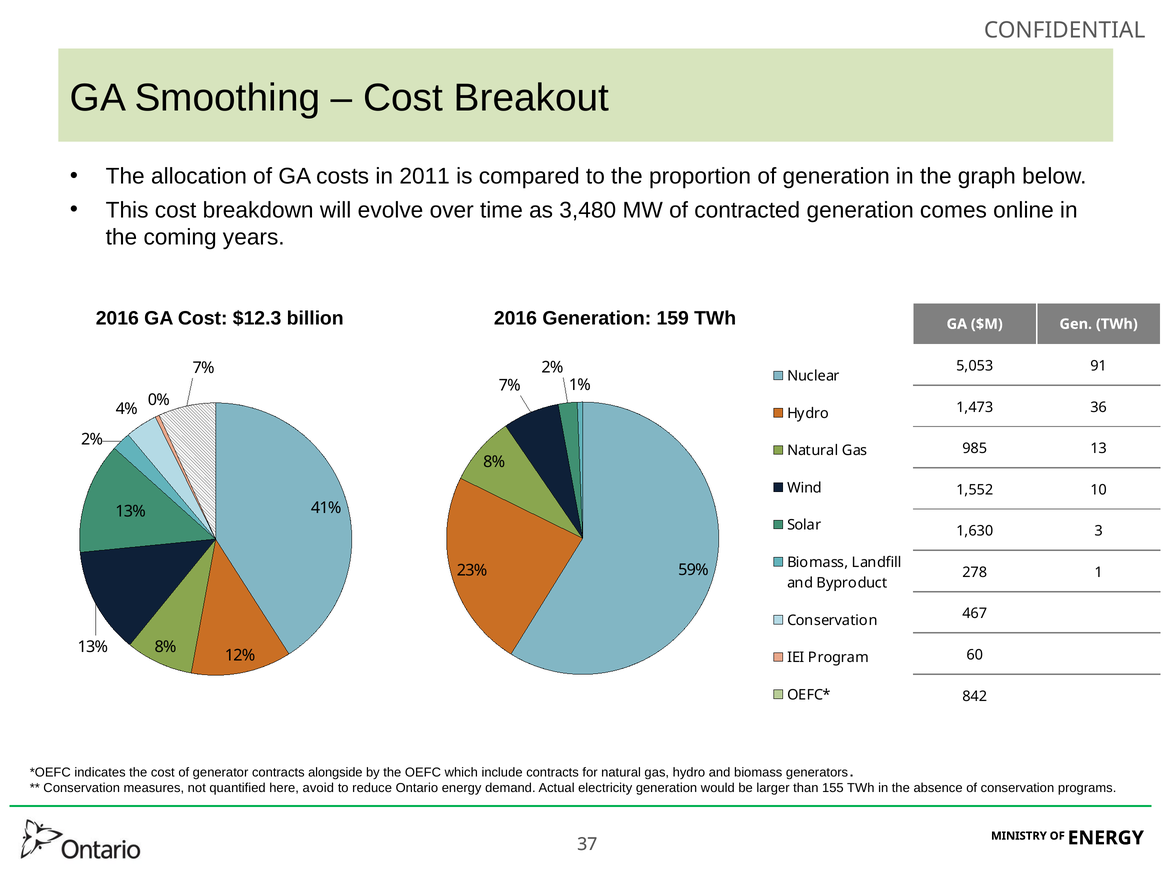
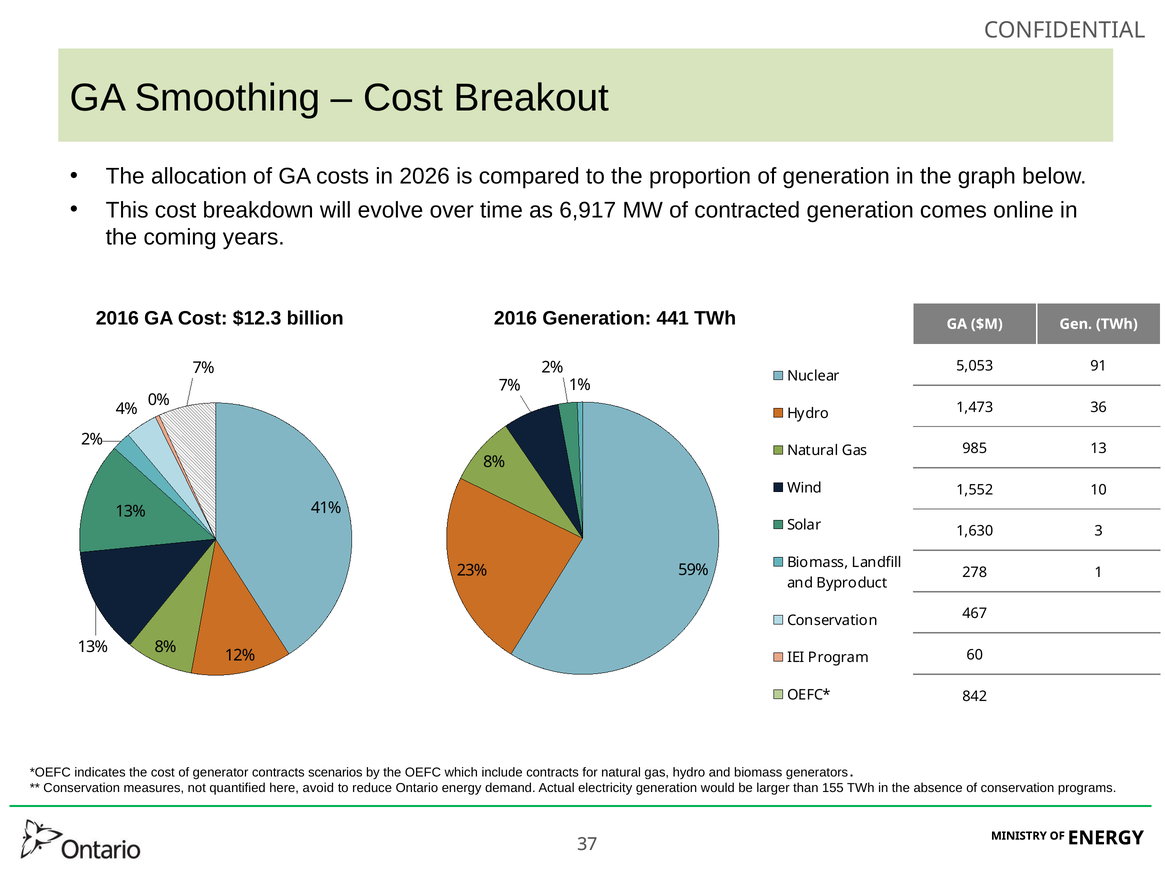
2011: 2011 -> 2026 (425, 176)
3,480: 3,480 -> 6,917 (588, 210)
159: 159 -> 441 (673, 318)
alongside: alongside -> scenarios (335, 772)
